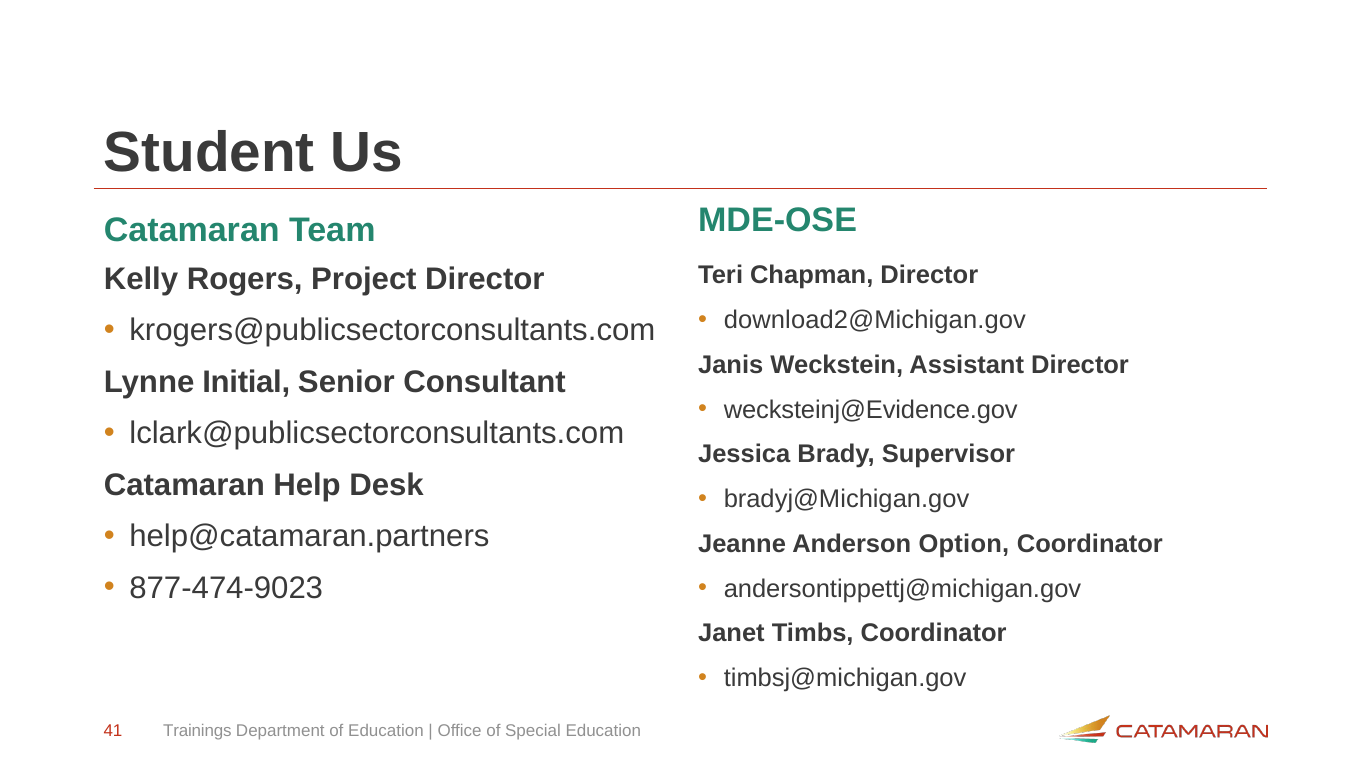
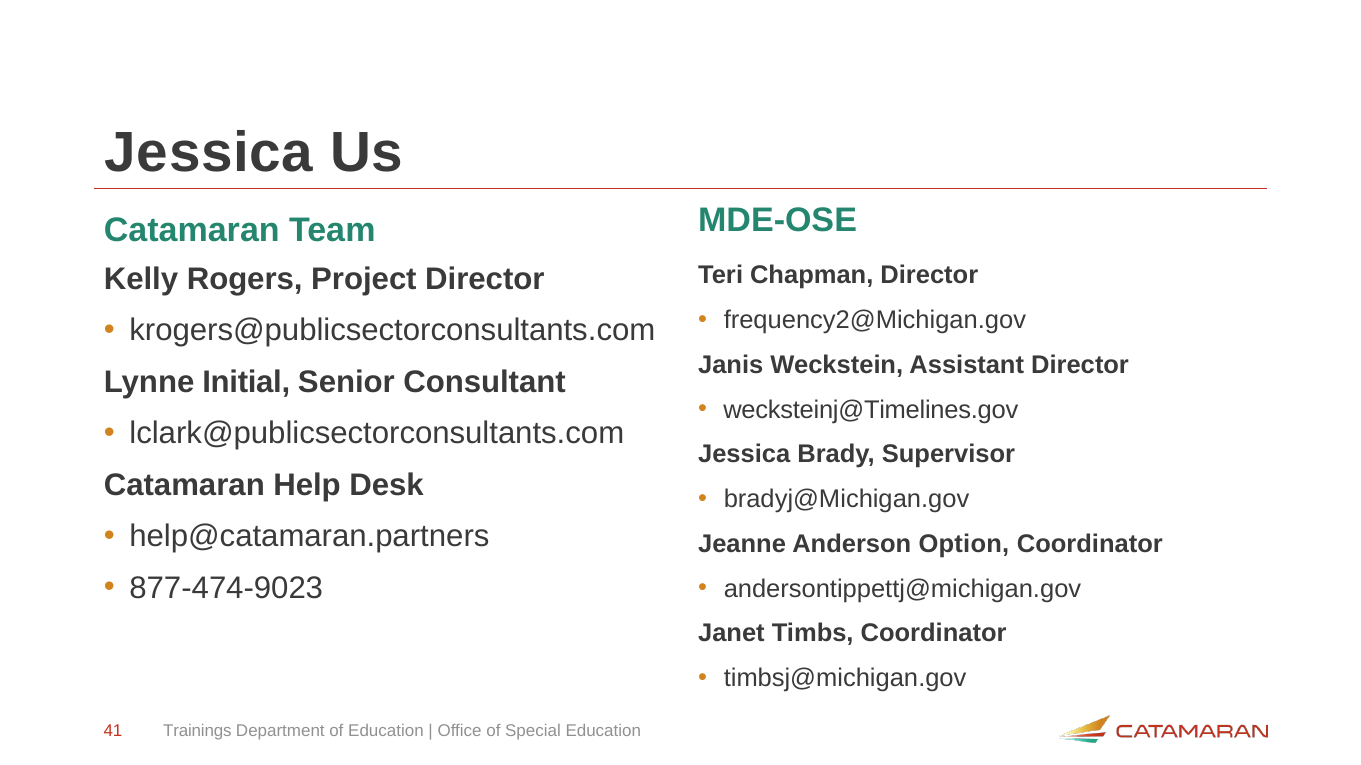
Student: Student -> Jessica (209, 153)
download2@Michigan.gov: download2@Michigan.gov -> frequency2@Michigan.gov (875, 320)
wecksteinj@Evidence.gov: wecksteinj@Evidence.gov -> wecksteinj@Timelines.gov (871, 410)
